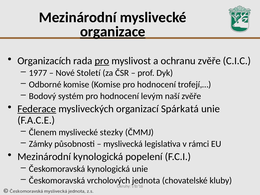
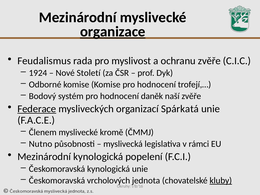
Organizacích: Organizacích -> Feudalismus (44, 61)
pro underline: present -> none (102, 61)
1977: 1977 -> 1924 (38, 73)
levým: levým -> daněk (152, 96)
stezky: stezky -> kromě (112, 132)
Zámky: Zámky -> Nutno (41, 144)
kluby underline: none -> present (221, 180)
